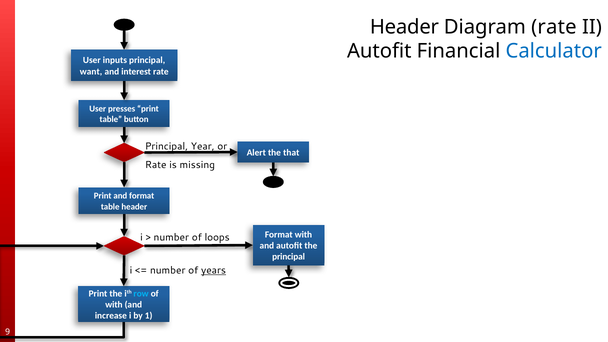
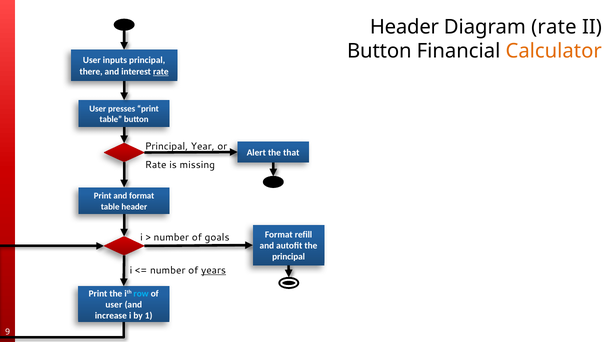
Autofit: Autofit -> Button (379, 51)
Calculator colour: blue -> orange (554, 51)
want: want -> there (91, 72)
rate underline: none -> present (161, 72)
loops: loops -> goals (217, 238)
Format with: with -> refill (303, 235)
with: with -> user (114, 305)
